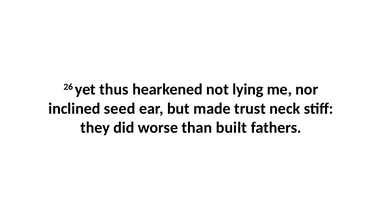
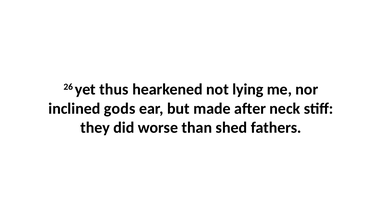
seed: seed -> gods (120, 109)
trust: trust -> after (250, 109)
built: built -> shed (231, 128)
